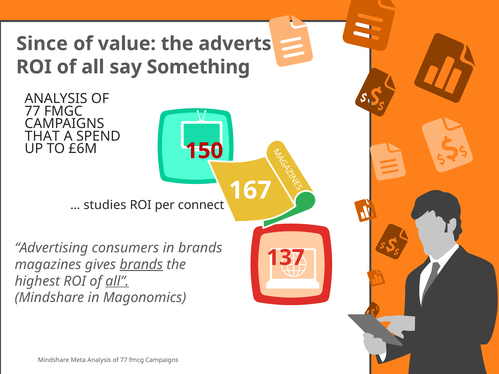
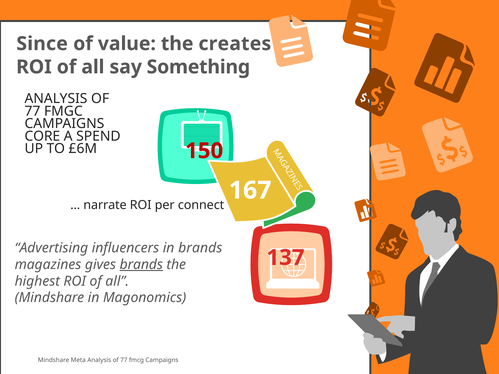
adverts: adverts -> creates (235, 44)
THAT: THAT -> CORE (42, 136)
studies: studies -> narrate (105, 205)
consumers: consumers -> influencers (125, 248)
all underline: present -> none (117, 281)
